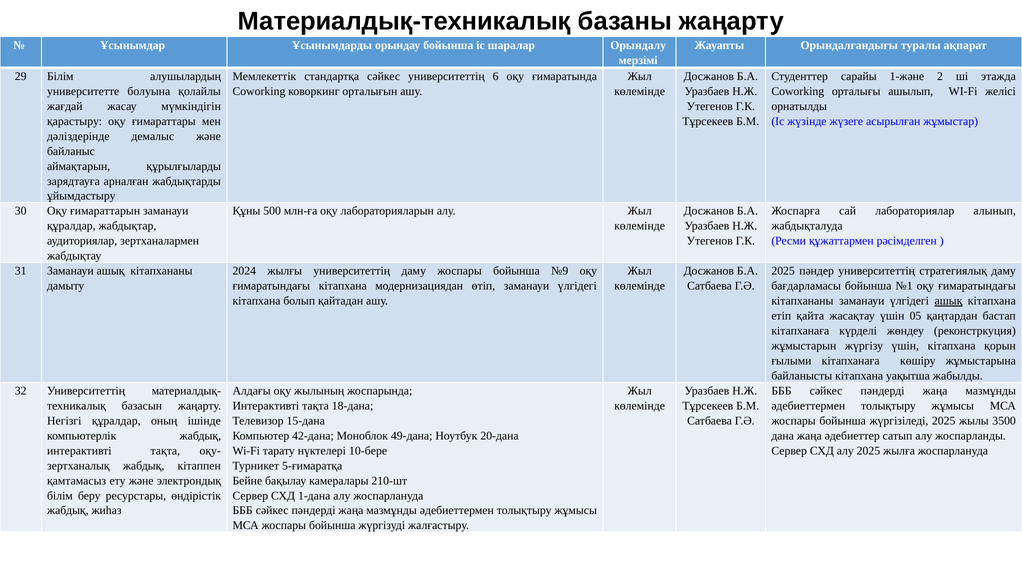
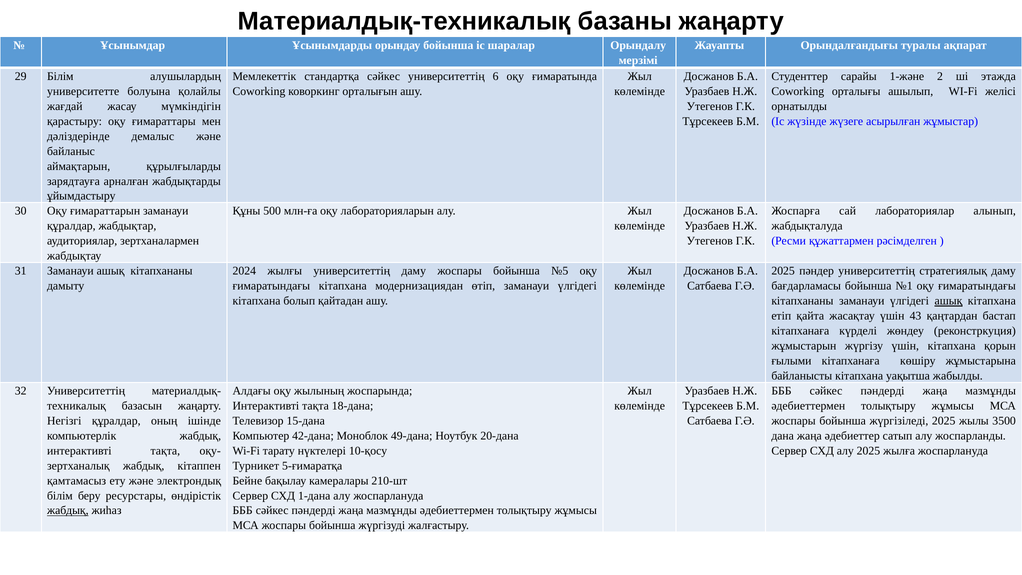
№9: №9 -> №5 (560, 271)
05: 05 -> 43 (915, 316)
10-бере: 10-бере -> 10-қосу (368, 451)
жабдық underline: none -> present (68, 511)
